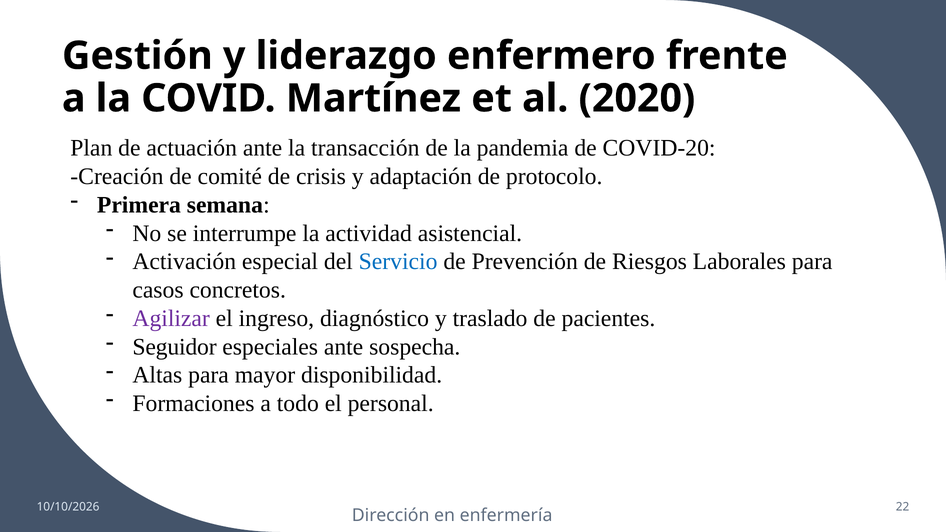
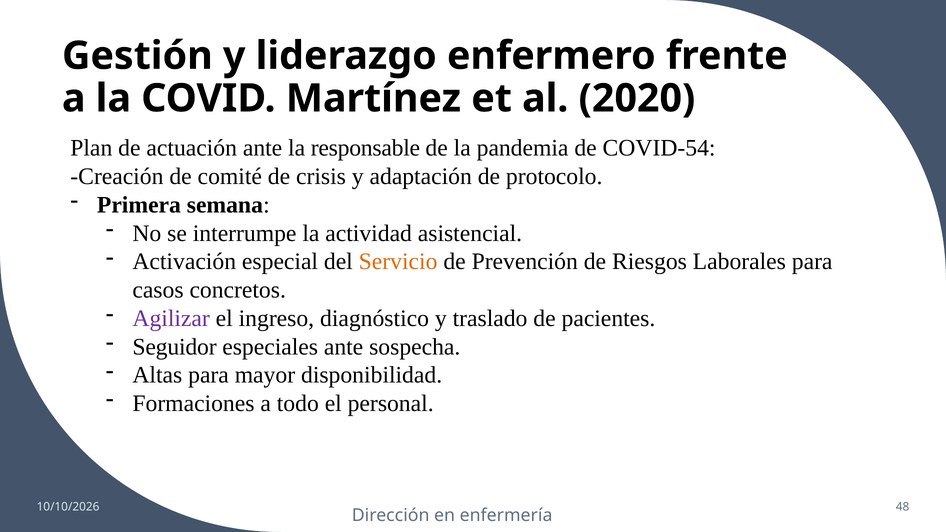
transacción: transacción -> responsable (365, 148)
COVID-20: COVID-20 -> COVID-54 (659, 148)
Servicio colour: blue -> orange (398, 262)
22: 22 -> 48 (903, 507)
